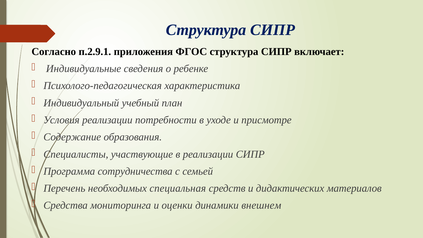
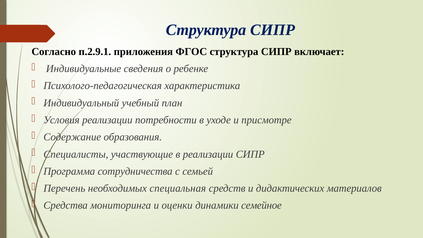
внешнем: внешнем -> семейное (261, 205)
